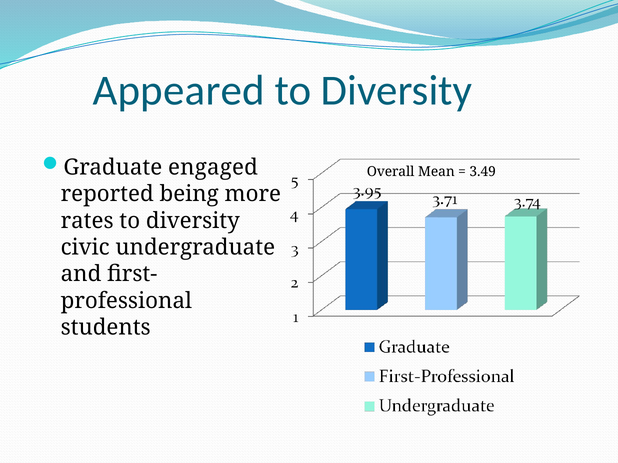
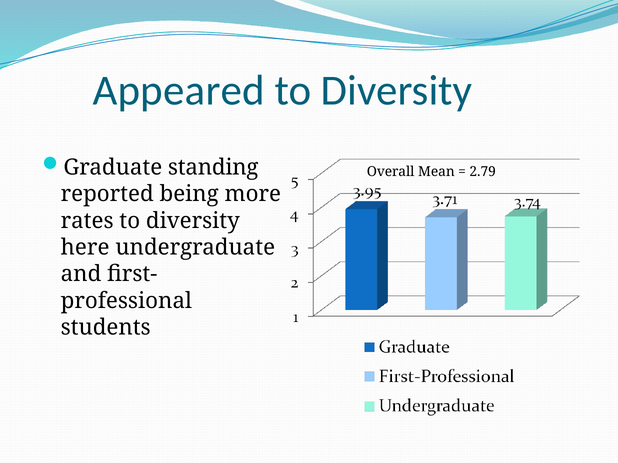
engaged: engaged -> standing (213, 167)
3.49: 3.49 -> 2.79 (483, 172)
civic: civic -> here (85, 248)
